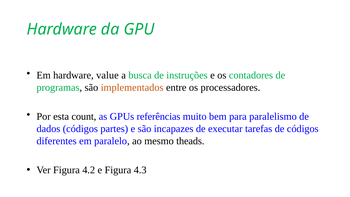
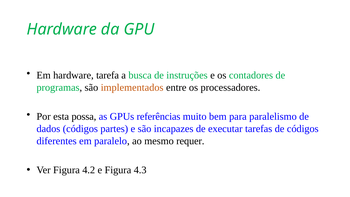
value: value -> tarefa (108, 75)
count: count -> possa (84, 116)
theads: theads -> requer (190, 141)
